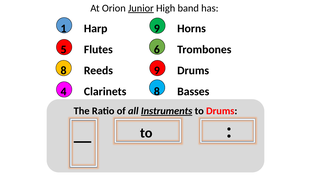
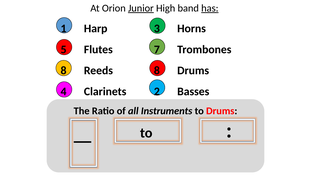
has underline: none -> present (210, 8)
Harp 9: 9 -> 3 (157, 29)
6: 6 -> 7 (157, 50)
Reeds 9: 9 -> 8 (157, 71)
Clarinets 8: 8 -> 2 (157, 92)
Instruments underline: present -> none (167, 111)
